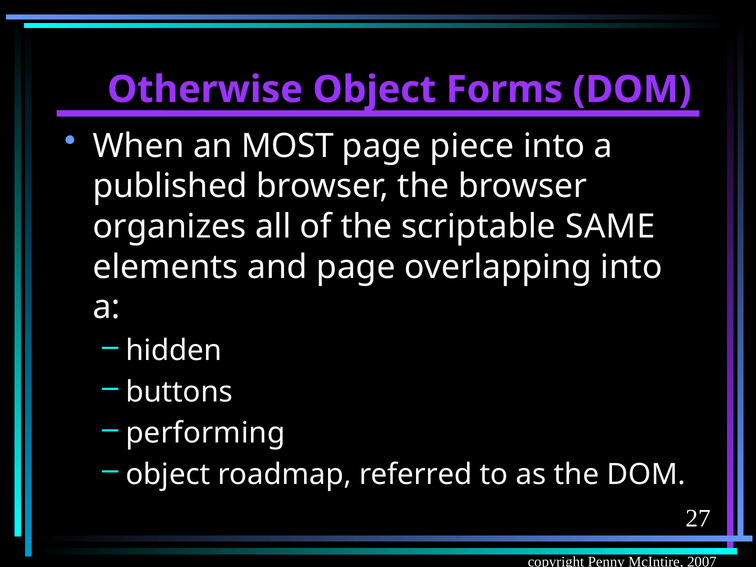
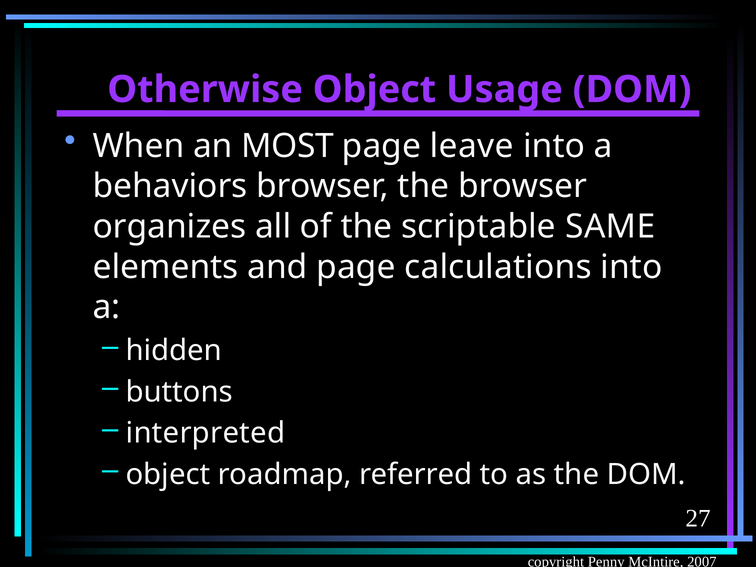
Forms: Forms -> Usage (504, 90)
piece: piece -> leave (472, 146)
published: published -> behaviors (170, 186)
overlapping: overlapping -> calculations (498, 267)
performing: performing -> interpreted (205, 433)
